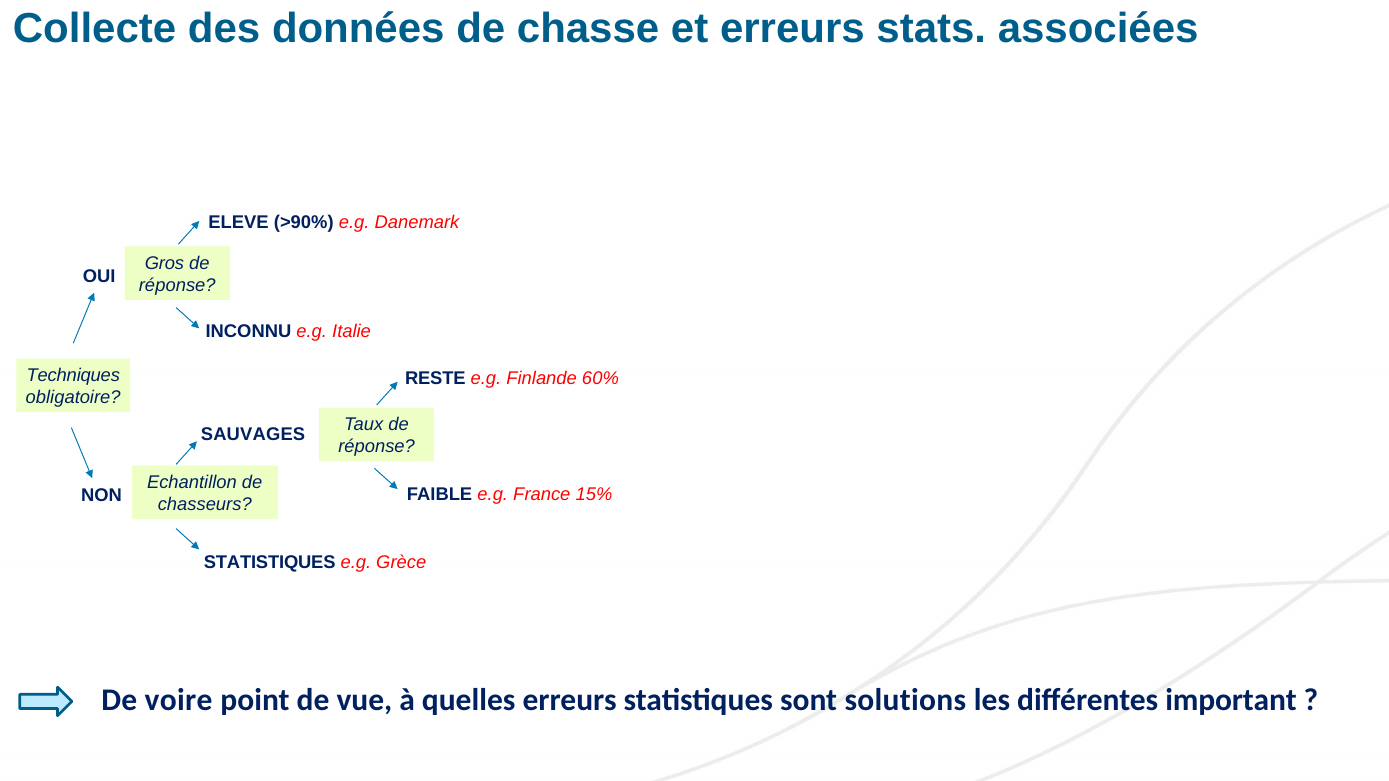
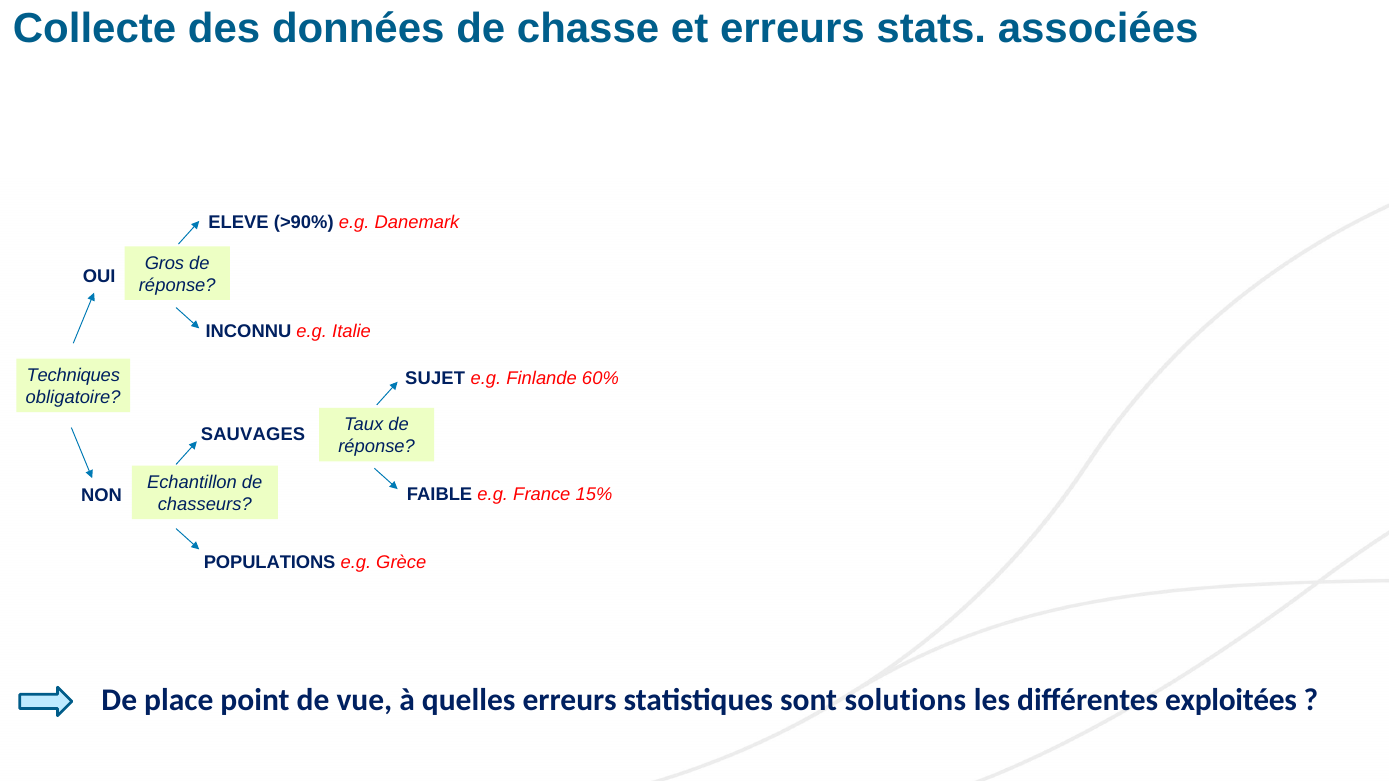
RESTE: RESTE -> SUJET (435, 378)
STATISTIQUES: STATISTIQUES -> POPULATIONS (270, 562)
voire: voire -> place (179, 701)
important: important -> exploitées (1231, 701)
